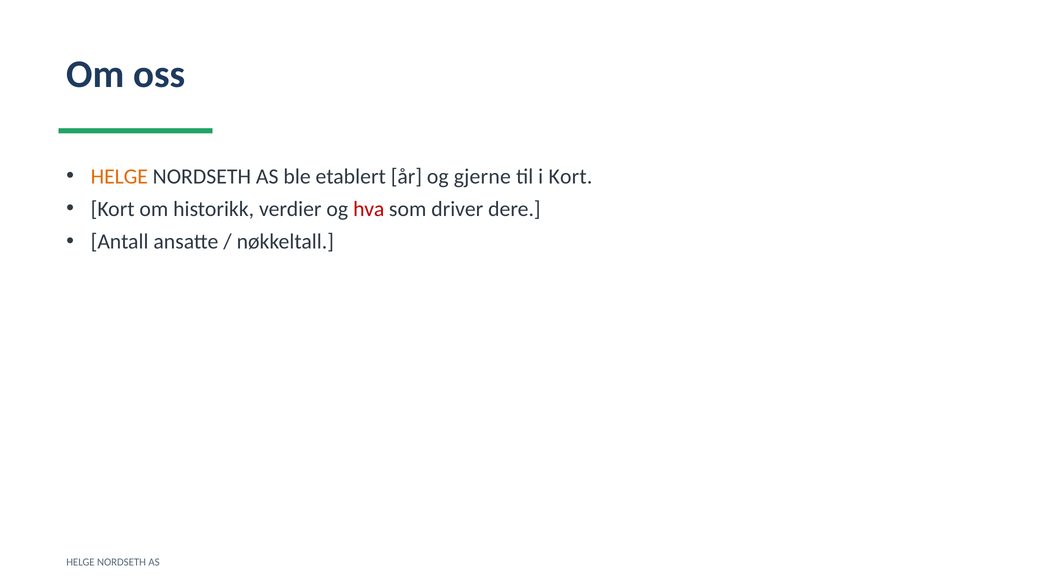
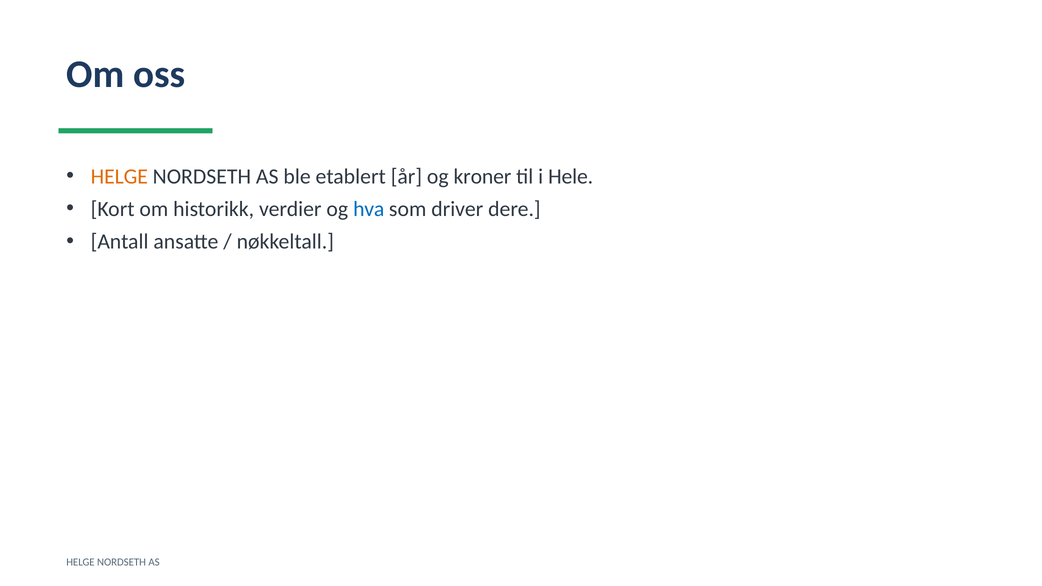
gjerne: gjerne -> kroner (482, 176)
i Kort: Kort -> Hele (571, 176)
hva colour: red -> blue (369, 209)
